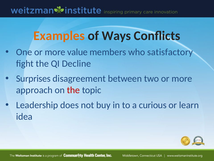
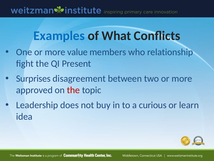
Examples colour: orange -> blue (59, 36)
Ways: Ways -> What (116, 36)
satisfactory: satisfactory -> relationship (170, 52)
Decline: Decline -> Present (77, 63)
approach: approach -> approved (34, 90)
